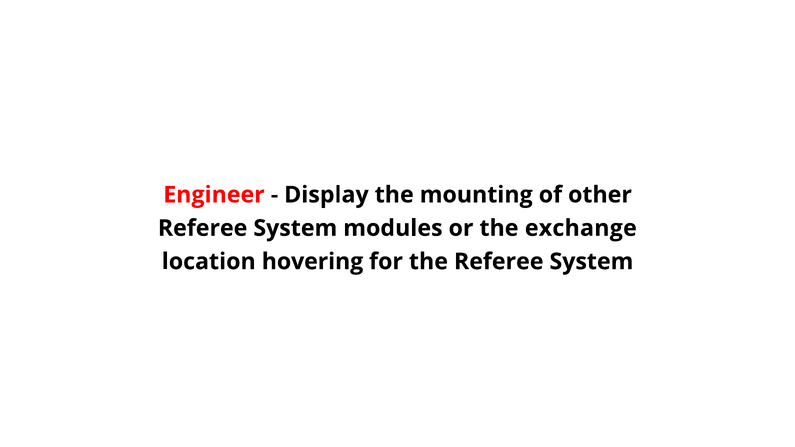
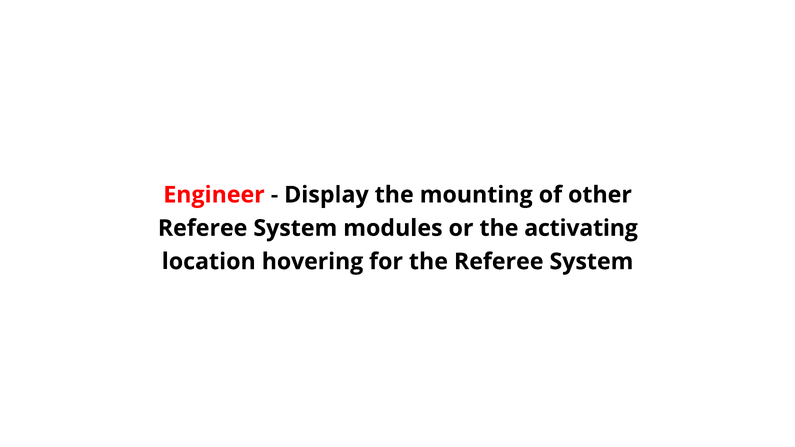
exchange: exchange -> activating (581, 228)
